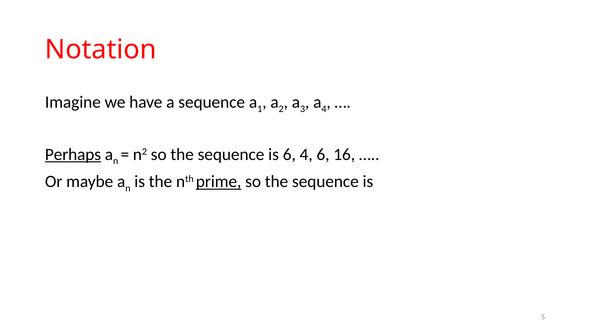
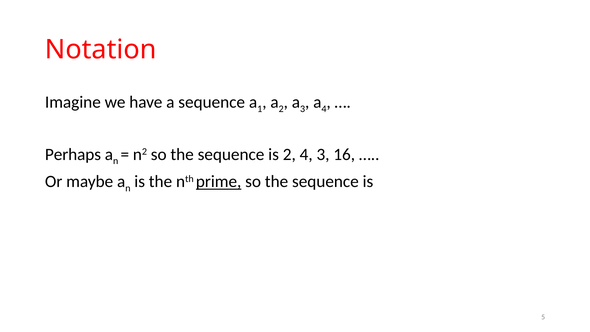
Perhaps underline: present -> none (73, 154)
is 6: 6 -> 2 (289, 154)
4 6: 6 -> 3 (323, 154)
